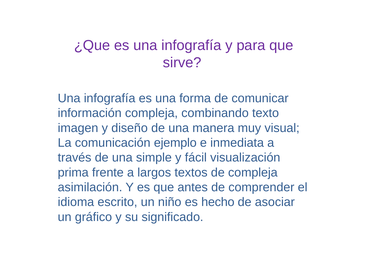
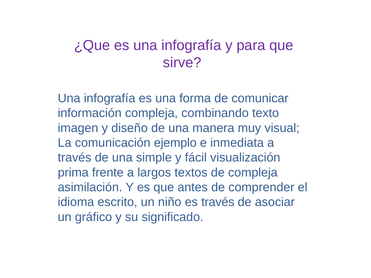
es hecho: hecho -> través (218, 202)
